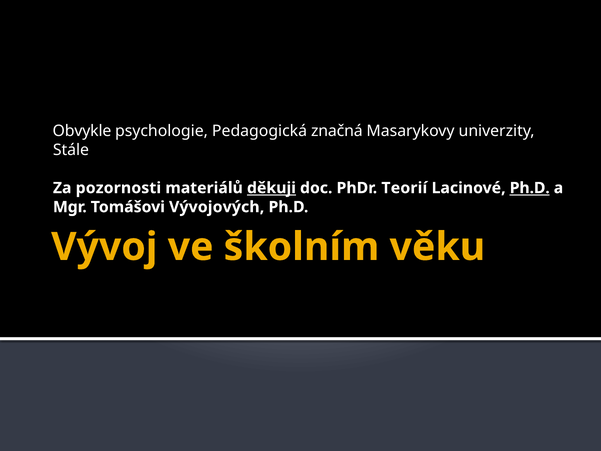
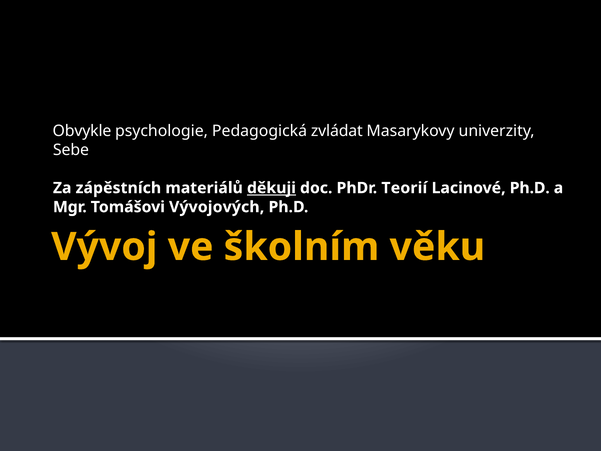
značná: značná -> zvládat (337, 131)
Stále: Stále -> Sebe (71, 150)
pozornosti: pozornosti -> zápěstních (118, 188)
Ph.D underline: present -> none (530, 188)
